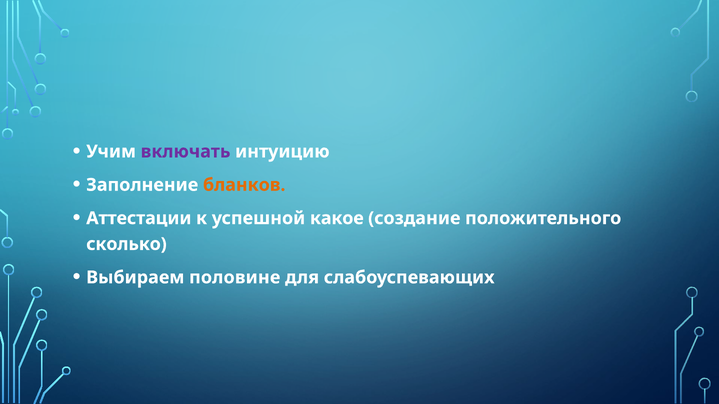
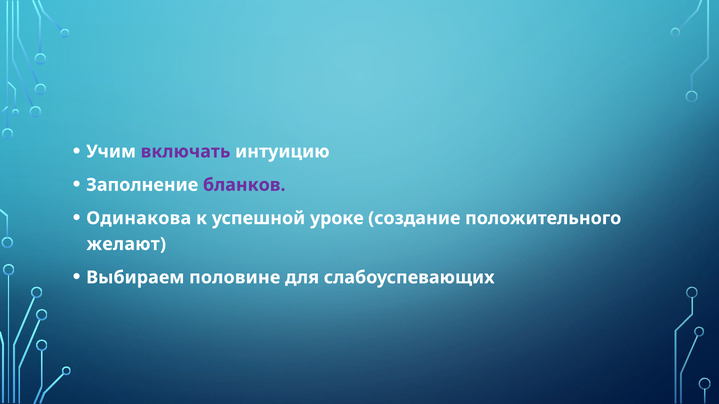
бланков colour: orange -> purple (244, 185)
Аттестации: Аттестации -> Одинакова (139, 218)
какое: какое -> уроке (337, 218)
сколько: сколько -> желают (126, 244)
